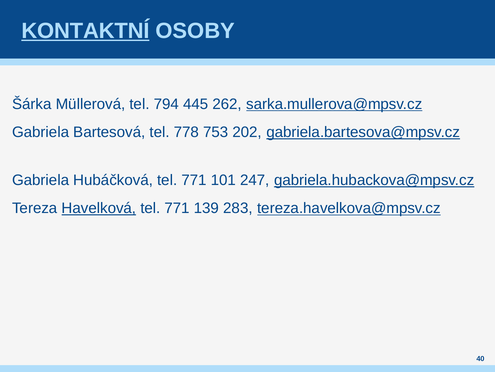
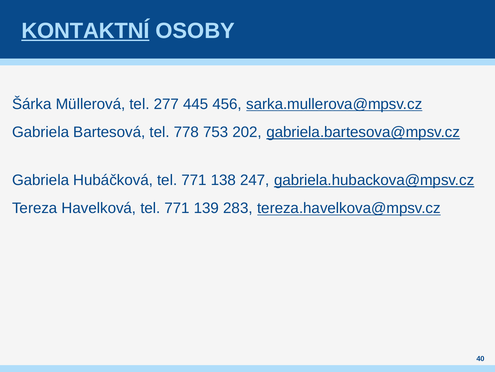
794: 794 -> 277 (166, 104)
262: 262 -> 456 (227, 104)
101: 101 -> 138 (223, 180)
Havelková underline: present -> none (99, 208)
